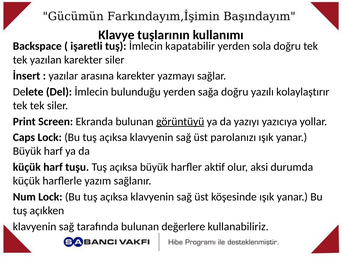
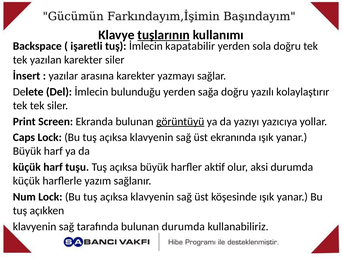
tuşlarının underline: none -> present (164, 35)
parolanızı: parolanızı -> ekranında (233, 137)
bulunan değerlere: değerlere -> durumda (183, 226)
